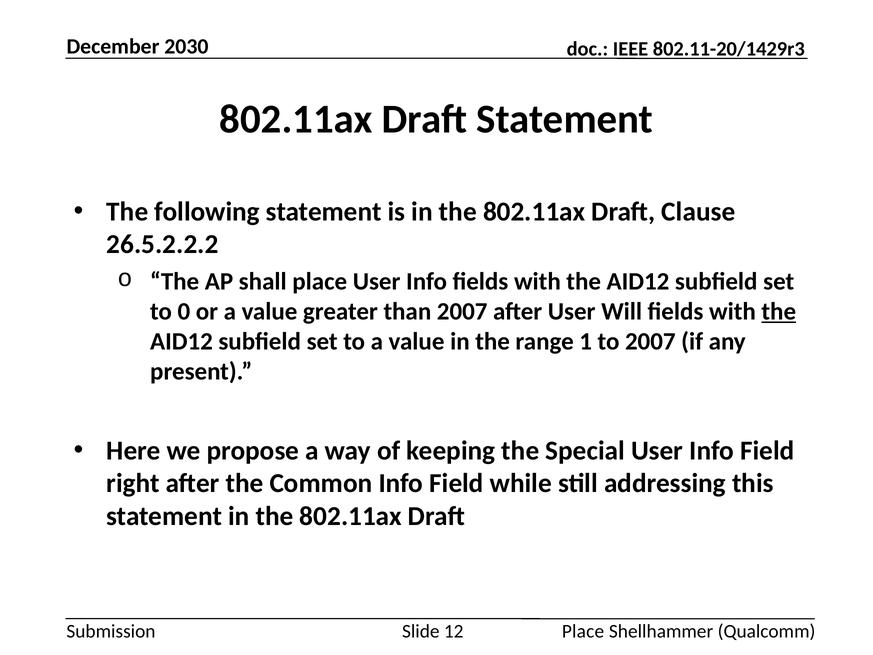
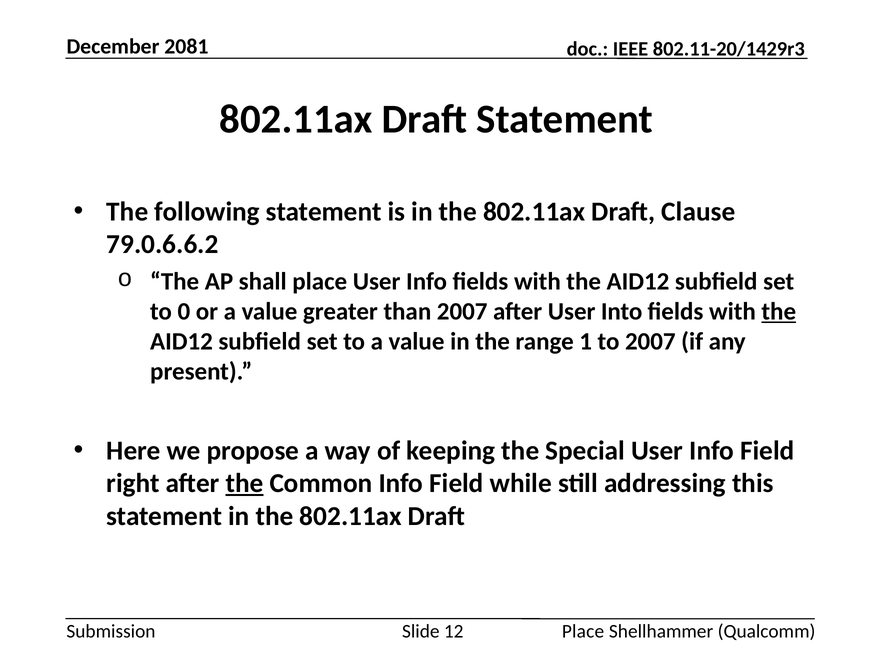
2030: 2030 -> 2081 (186, 46)
26.5.2.2.2: 26.5.2.2.2 -> 79.0.6.6.2 (162, 244)
Will: Will -> Into (622, 312)
the underline: none -> present (245, 483)
